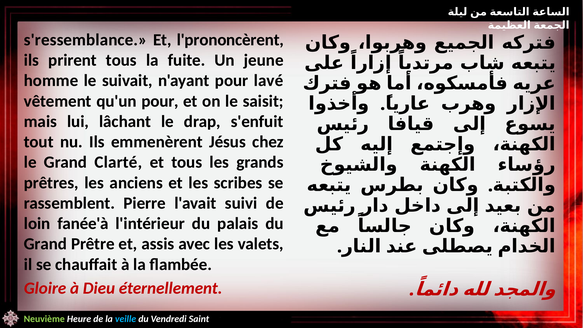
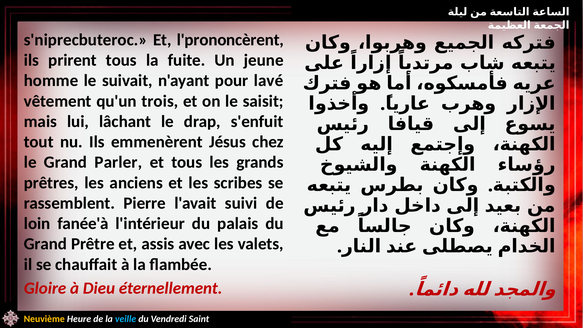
s'ressemblance: s'ressemblance -> s'niprecbuteroc (86, 40)
qu'un pour: pour -> trois (160, 101)
Clarté: Clarté -> Parler (118, 162)
Neuvième colour: light green -> yellow (44, 319)
